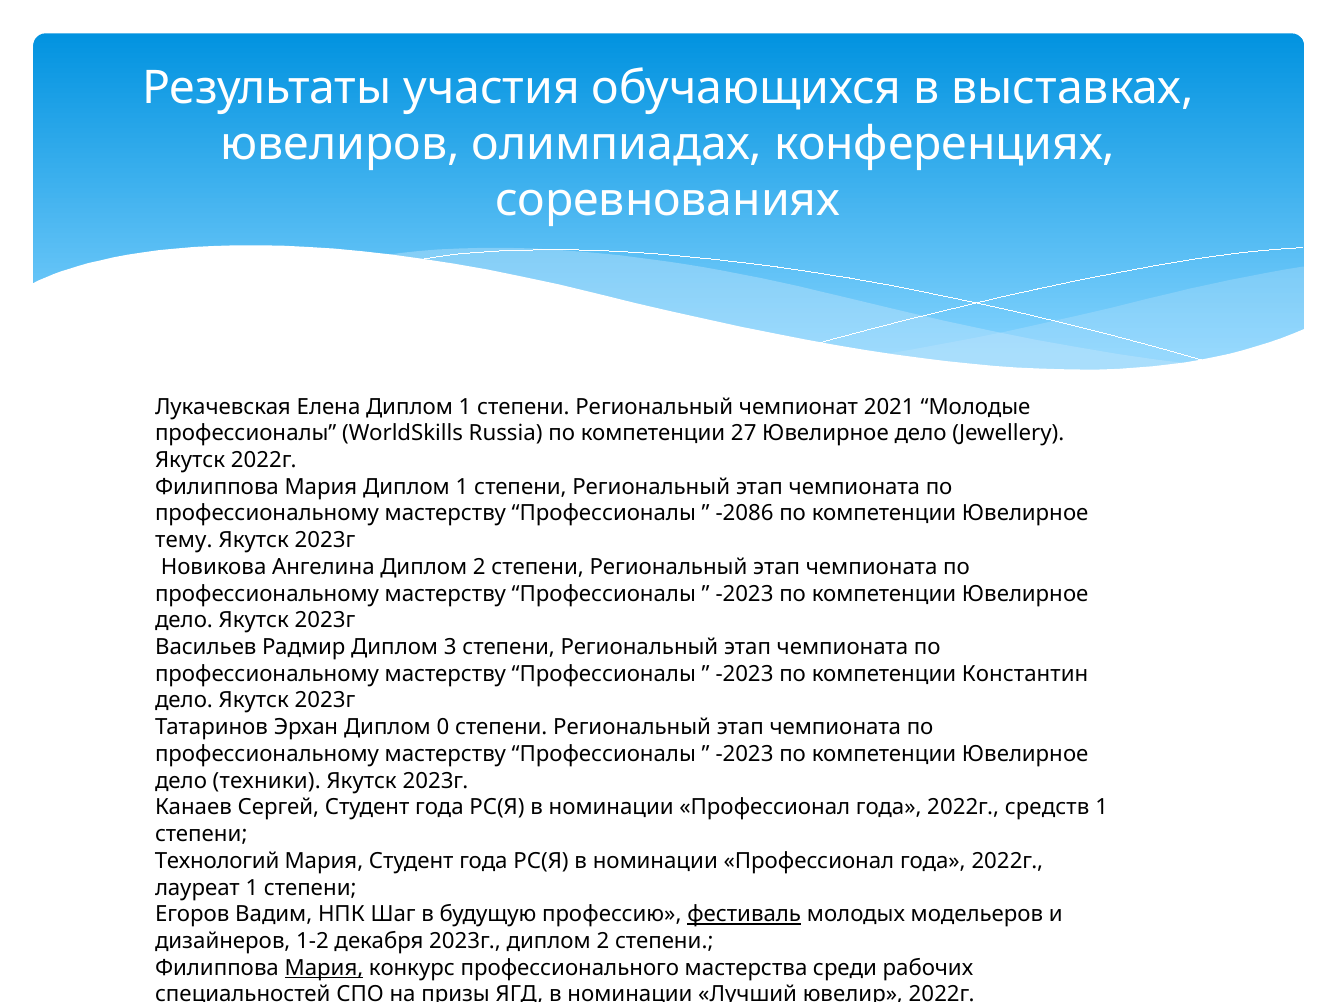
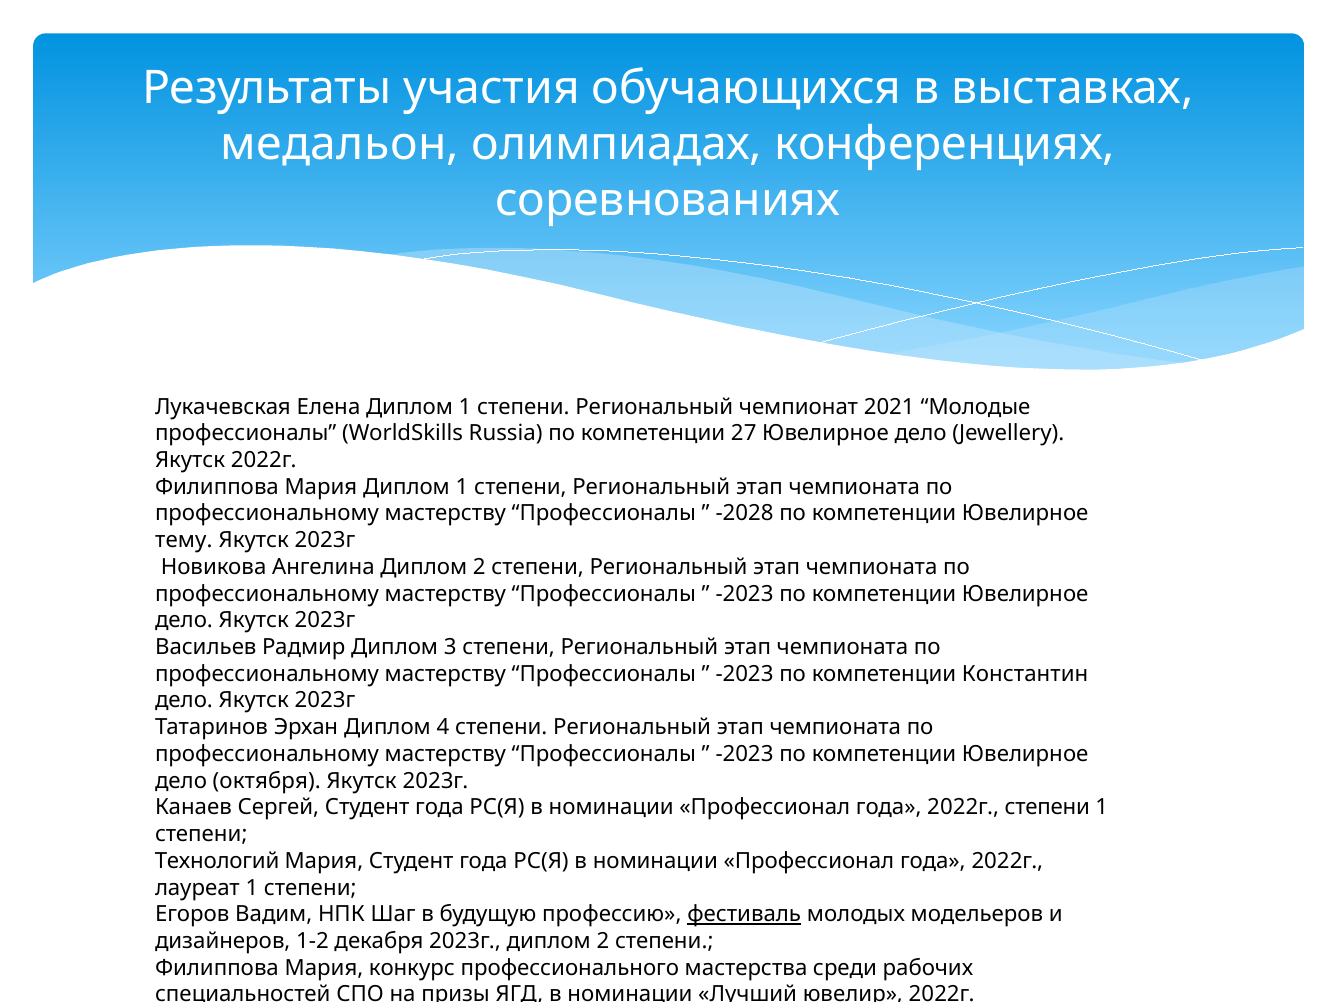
ювелиров: ювелиров -> медальон (340, 144)
-2086: -2086 -> -2028 (745, 514)
0: 0 -> 4 (443, 727)
техники: техники -> октября (267, 781)
2022г средств: средств -> степени (1047, 808)
Мария underline: present -> none (324, 968)
